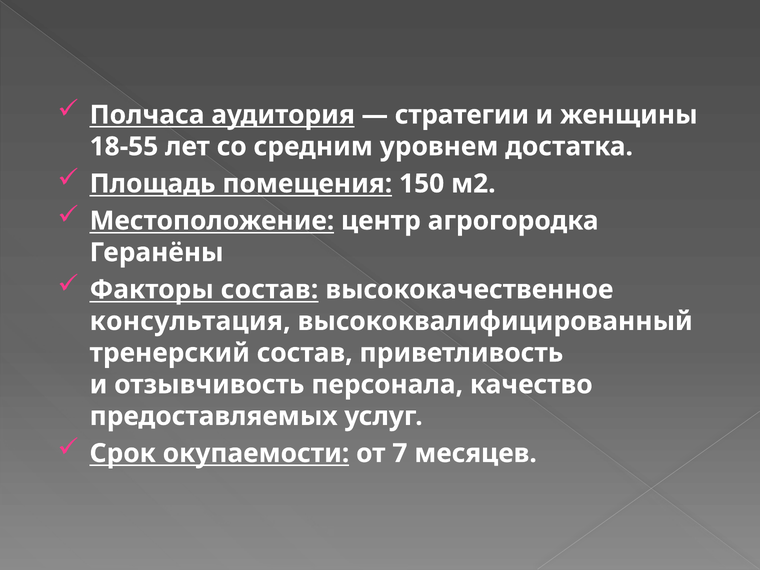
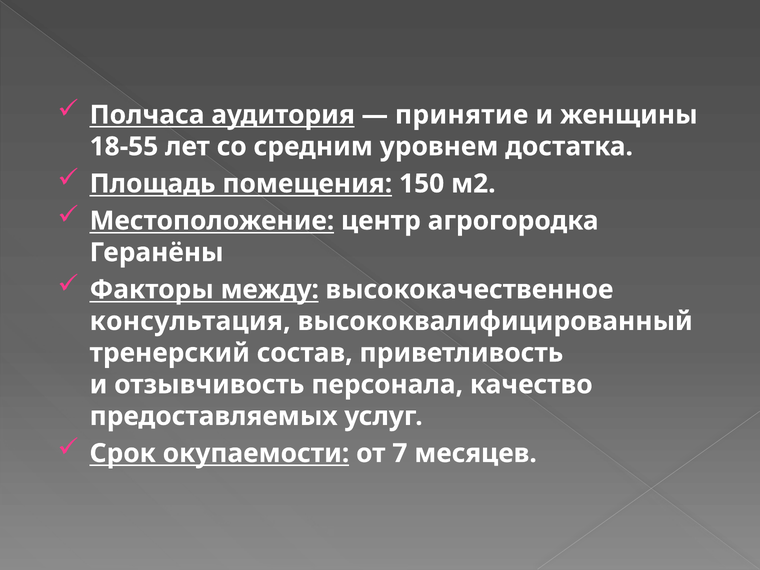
стратегии: стратегии -> принятие (462, 115)
Факторы состав: состав -> между (270, 290)
